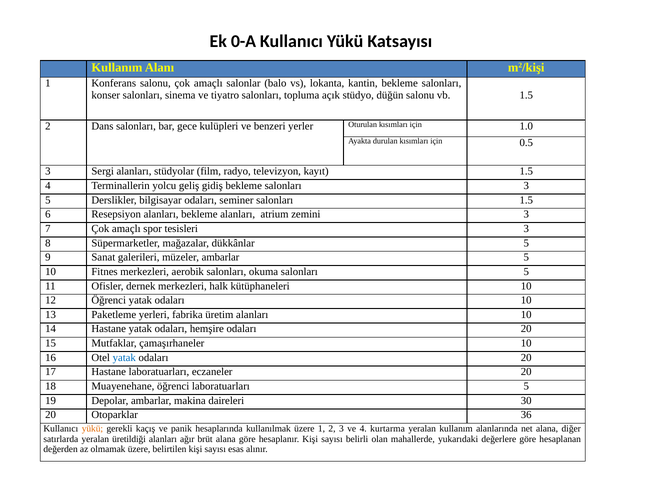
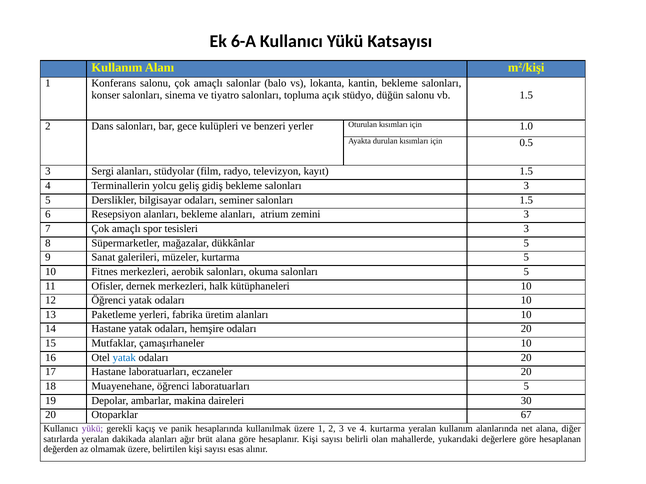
0-A: 0-A -> 6-A (244, 42)
müzeler ambarlar: ambarlar -> kurtarma (221, 258)
36: 36 -> 67 (526, 415)
yükü colour: orange -> purple (92, 429)
üretildiği: üretildiği -> dakikada (129, 439)
